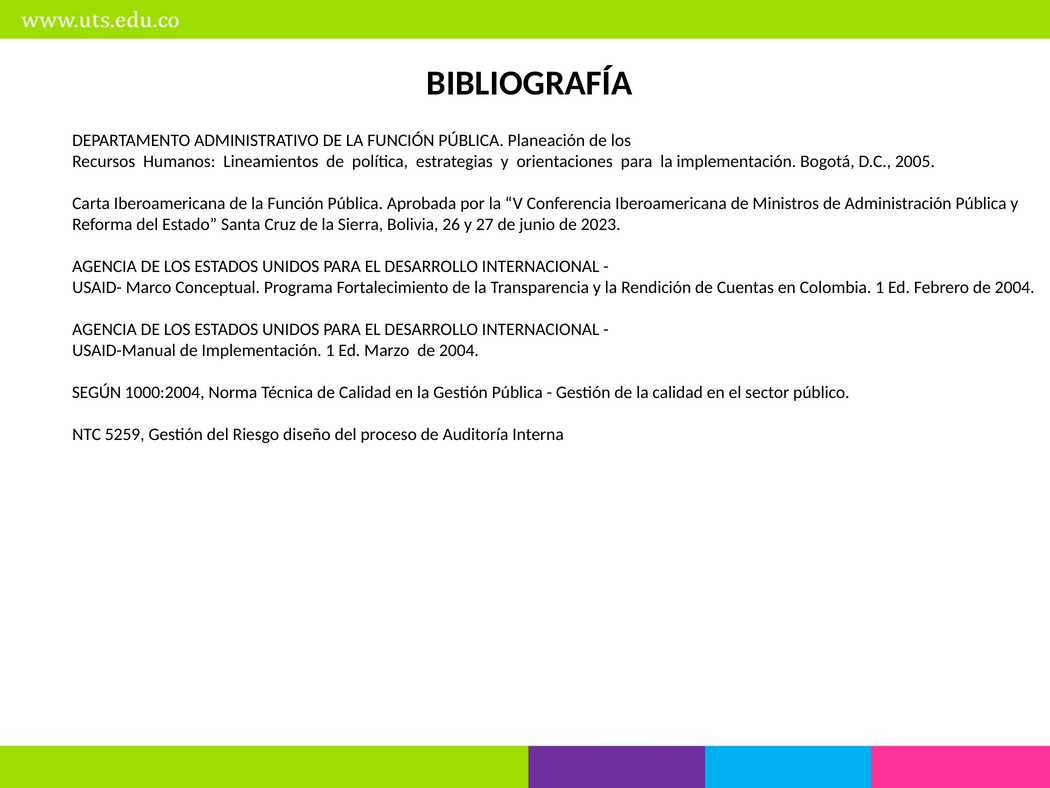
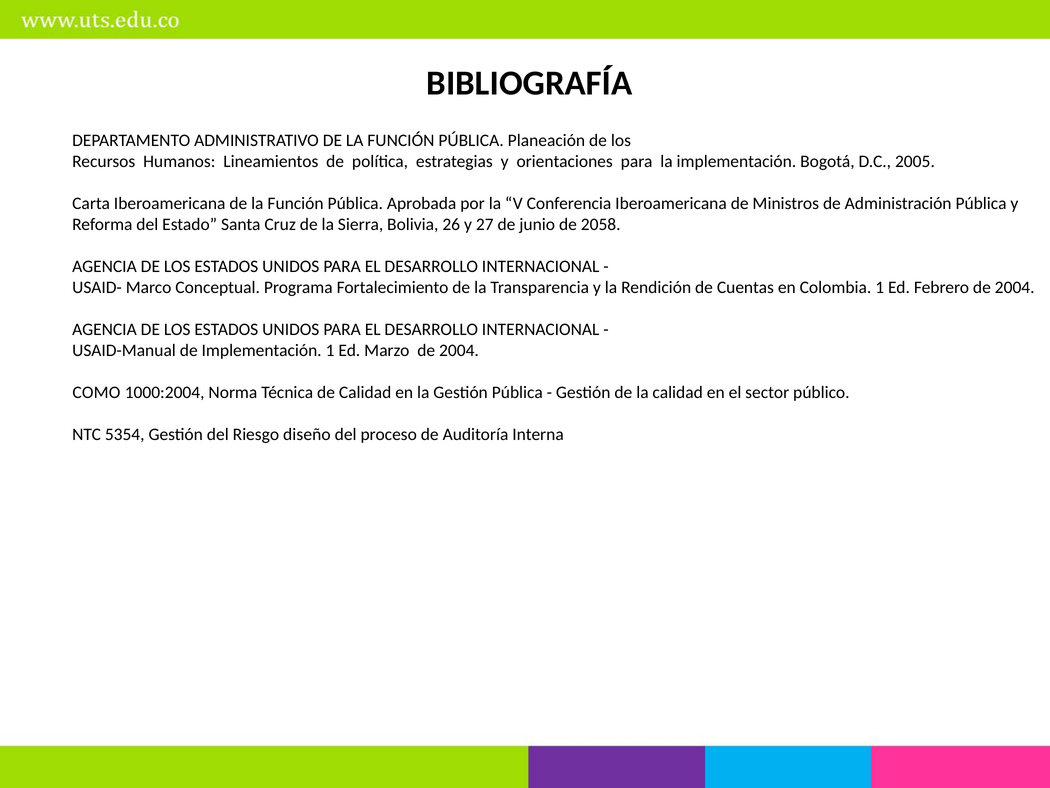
2023: 2023 -> 2058 (601, 224)
SEGÚN: SEGÚN -> COMO (96, 392)
5259: 5259 -> 5354 (125, 434)
